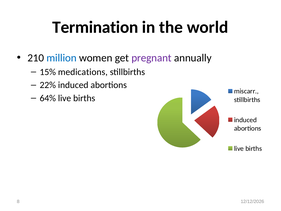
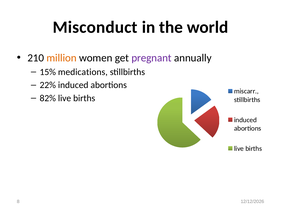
Termination: Termination -> Misconduct (95, 27)
million colour: blue -> orange (62, 58)
64%: 64% -> 82% (48, 98)
